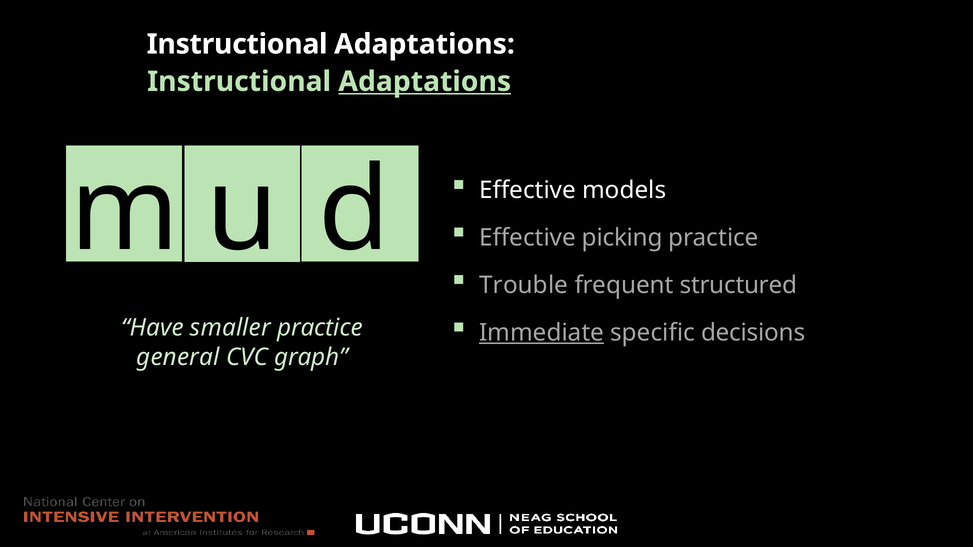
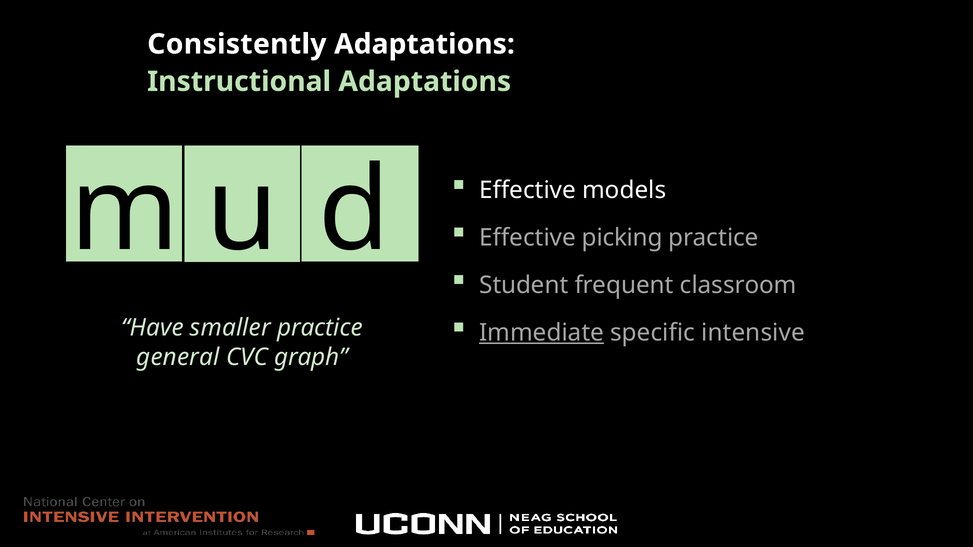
Instructional: Instructional -> Consistently (237, 44)
Adaptations underline: present -> none (425, 82)
Trouble: Trouble -> Student (524, 285)
structured: structured -> classroom (738, 285)
decisions: decisions -> intensive (753, 333)
